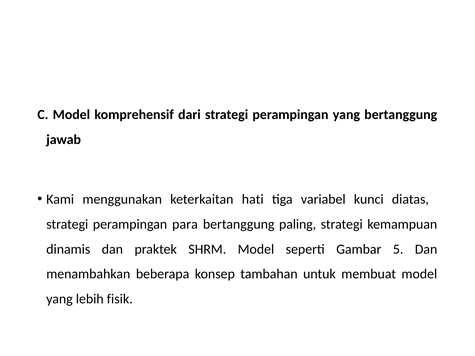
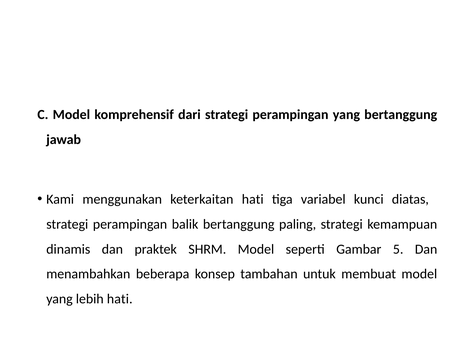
para: para -> balik (185, 224)
lebih fisik: fisik -> hati (120, 299)
